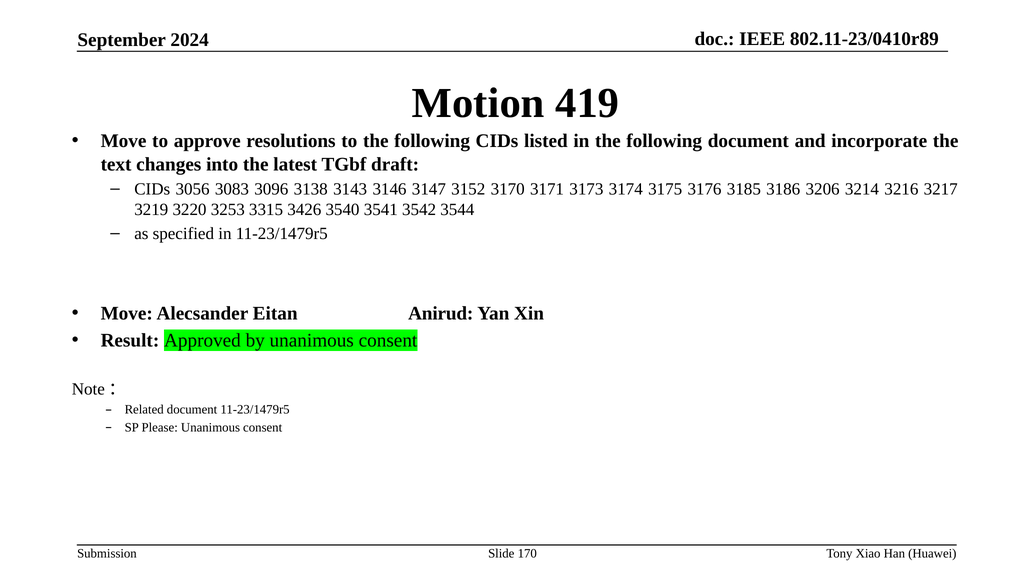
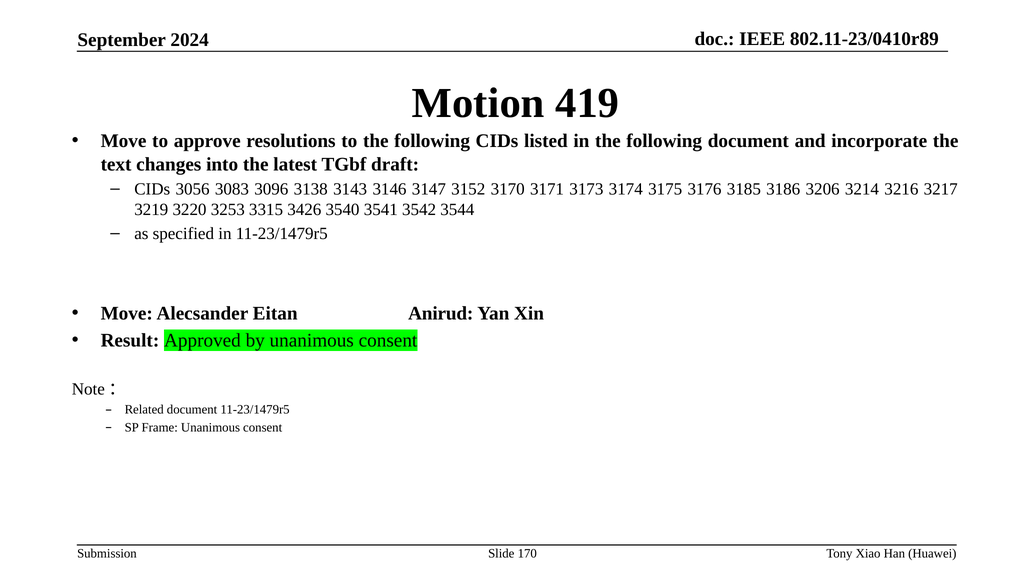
Please: Please -> Frame (160, 427)
